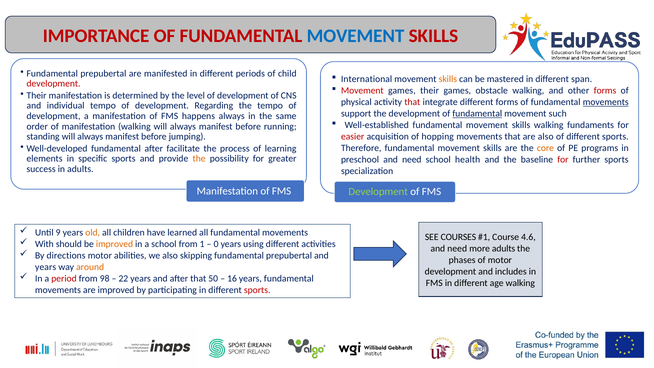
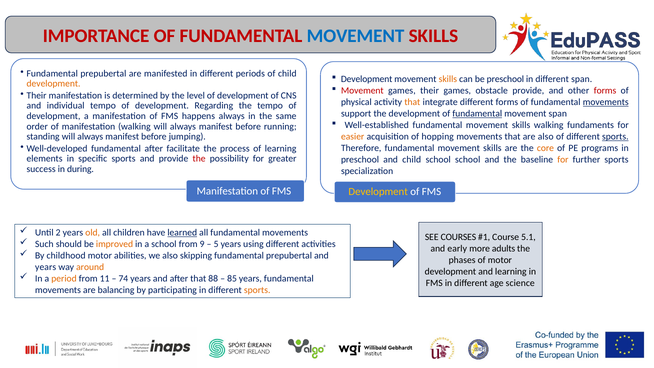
International: International -> Development (367, 79)
be mastered: mastered -> preschool (505, 79)
development colour: red -> orange (54, 84)
obstacle walking: walking -> provide (528, 91)
that colour: red -> orange (412, 102)
movement such: such -> span (558, 114)
easier colour: red -> orange (353, 137)
sports underline: none -> present (615, 137)
the colour: orange -> red (199, 159)
preschool and need: need -> child (412, 159)
school health: health -> school (468, 159)
for colour: red -> orange (563, 159)
in adults: adults -> during (80, 169)
Development colour: light green -> yellow (378, 192)
9: 9 -> 2 (58, 233)
learned underline: none -> present (182, 233)
4.6: 4.6 -> 5.1 (528, 237)
With: With -> Such (44, 244)
1: 1 -> 9 (202, 244)
0: 0 -> 5 (216, 244)
need: need -> early (457, 249)
directions: directions -> childhood (66, 256)
and includes: includes -> learning (511, 271)
period colour: red -> orange (64, 279)
98: 98 -> 11 (105, 279)
22: 22 -> 74 (123, 279)
50: 50 -> 88 (213, 279)
16: 16 -> 85 (232, 279)
age walking: walking -> science (520, 283)
are improved: improved -> balancing (116, 290)
sports colour: red -> orange (257, 290)
